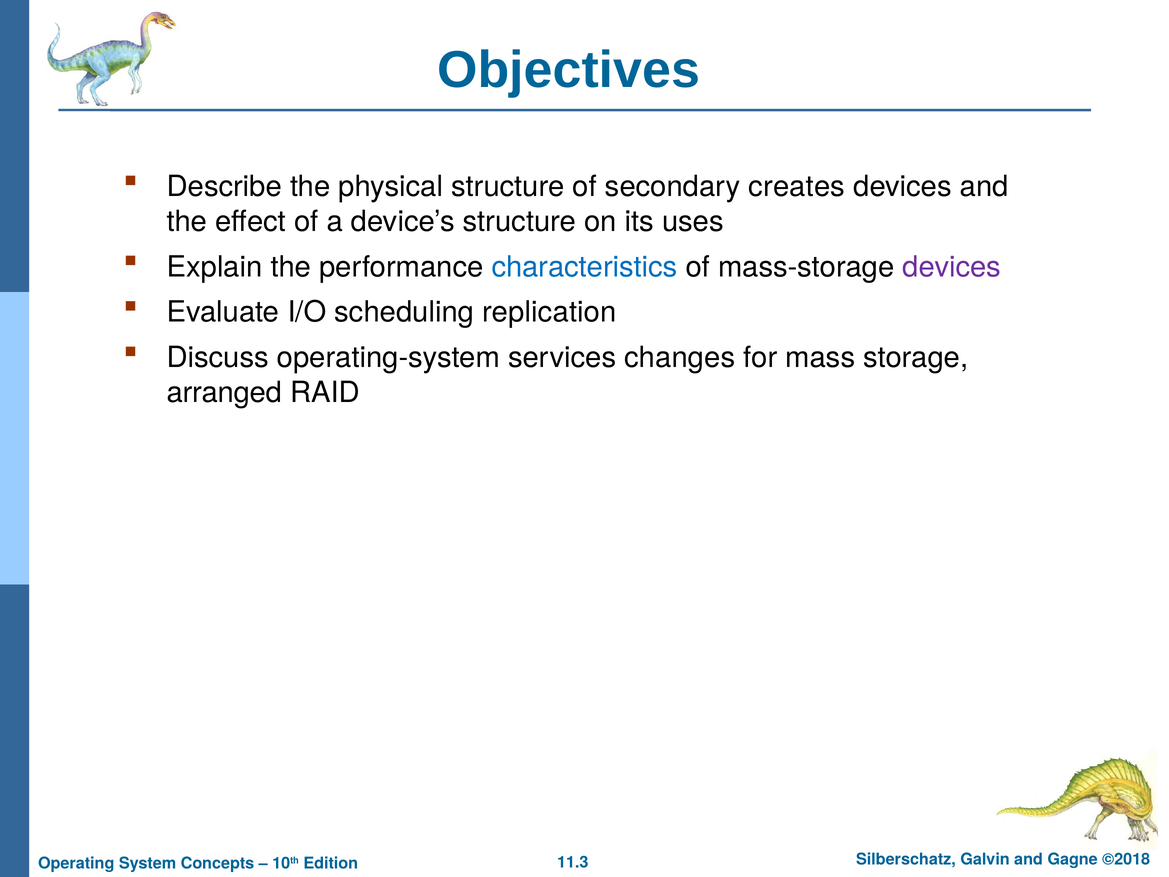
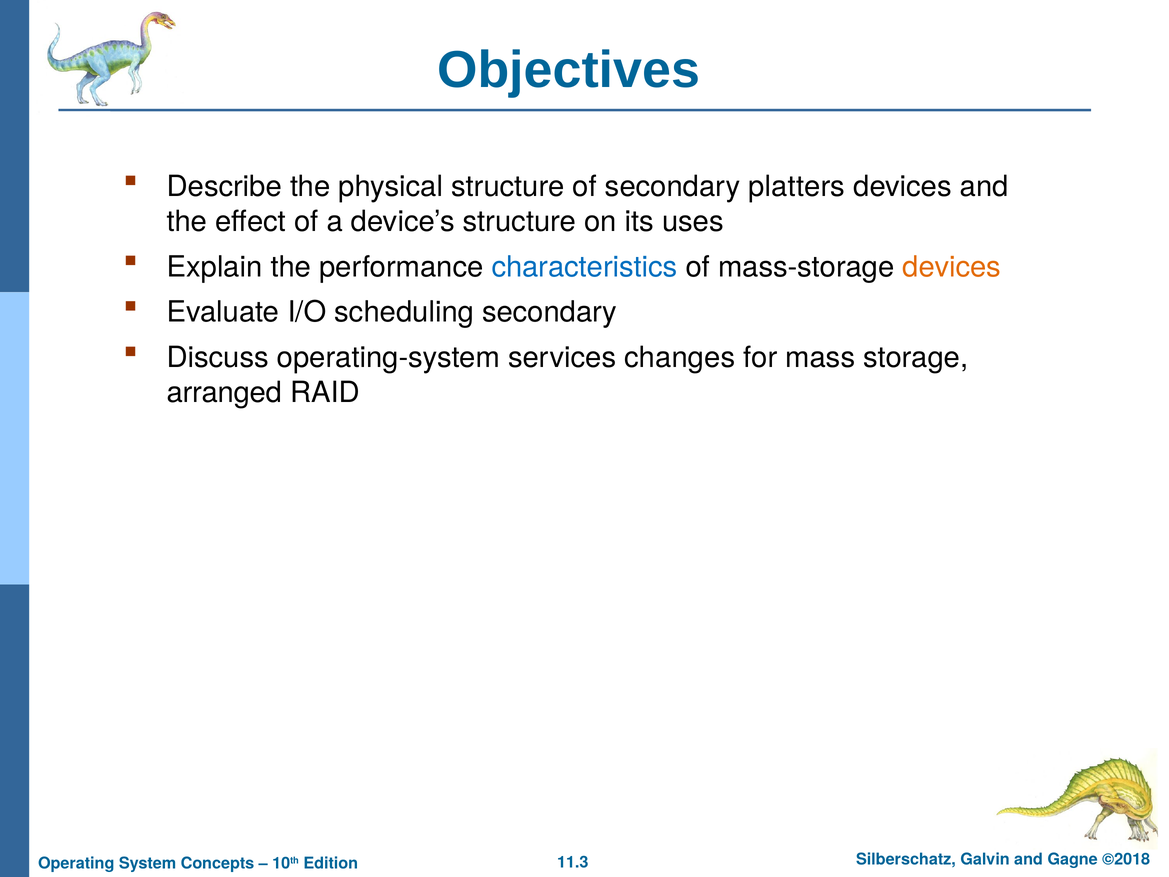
creates: creates -> platters (797, 186)
devices colour: purple -> orange (952, 267)
scheduling replication: replication -> secondary (549, 312)
